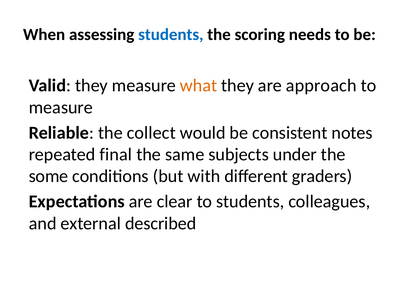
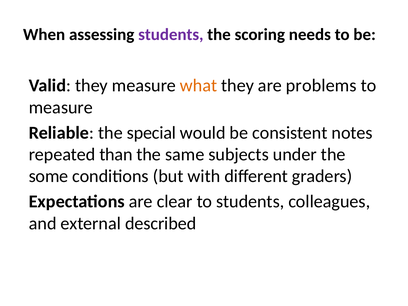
students colour: blue -> purple (171, 34)
approach: approach -> problems (321, 86)
collect: collect -> special (151, 133)
final: final -> than (116, 155)
